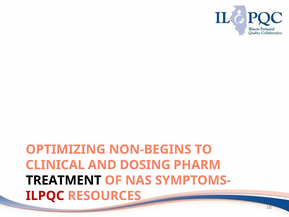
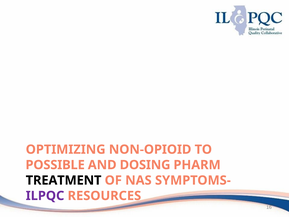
NON-BEGINS: NON-BEGINS -> NON-OPIOID (150, 149)
CLINICAL: CLINICAL -> POSSIBLE (55, 165)
ILPQC colour: red -> purple (45, 196)
